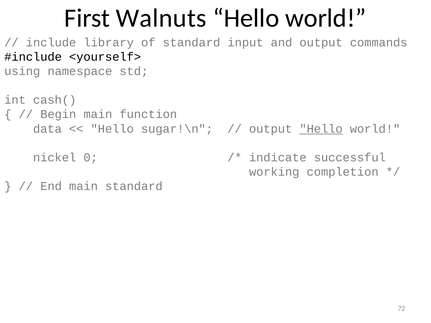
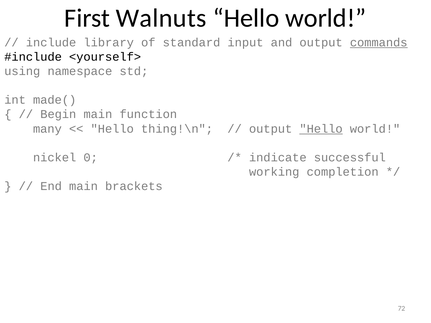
commands underline: none -> present (379, 43)
cash(: cash( -> made( (55, 100)
data: data -> many (47, 129)
sugar!\n: sugar!\n -> thing!\n (177, 129)
main standard: standard -> brackets (134, 186)
